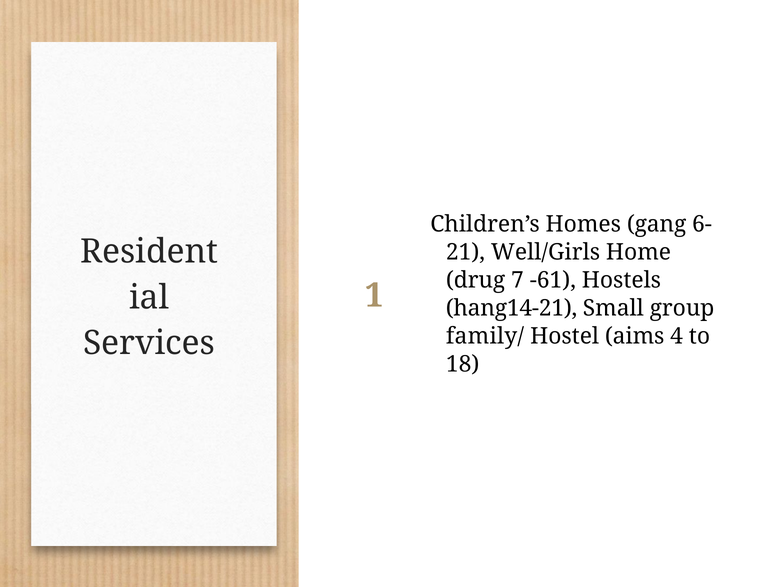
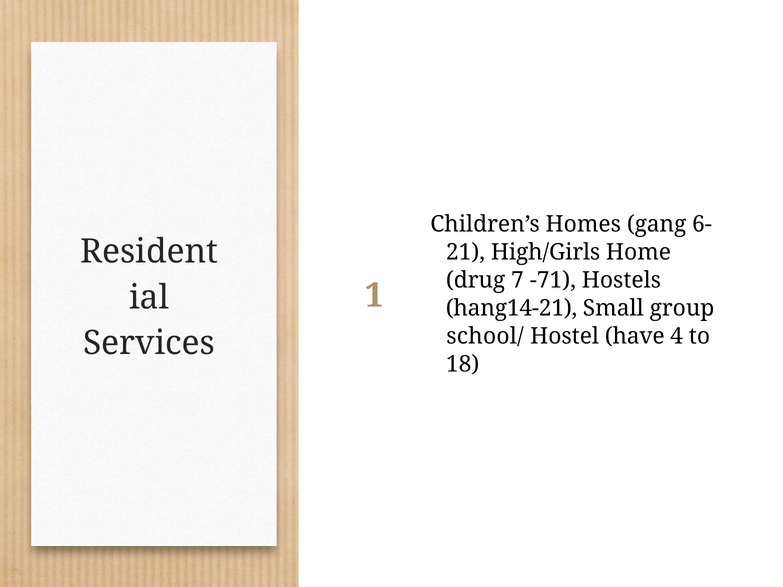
Well/Girls: Well/Girls -> High/Girls (546, 253)
-61: -61 -> -71 (553, 280)
family/: family/ -> school/ (485, 336)
aims: aims -> have (635, 336)
